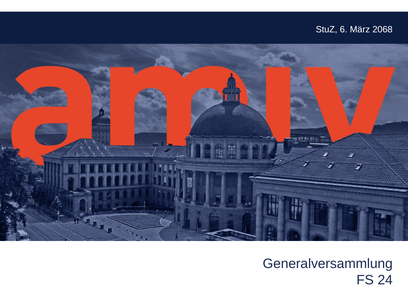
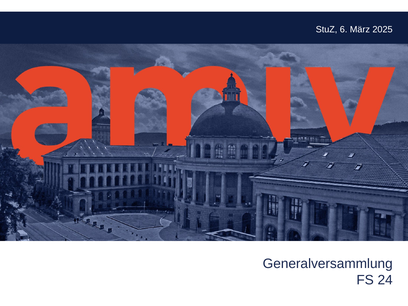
2068: 2068 -> 2025 (383, 29)
